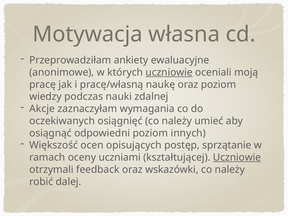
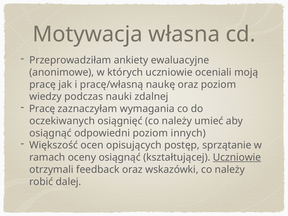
uczniowie underline: present -> none (169, 72)
Akcje: Akcje -> Pracę (42, 109)
oceny uczniami: uczniami -> osiągnąć (120, 157)
